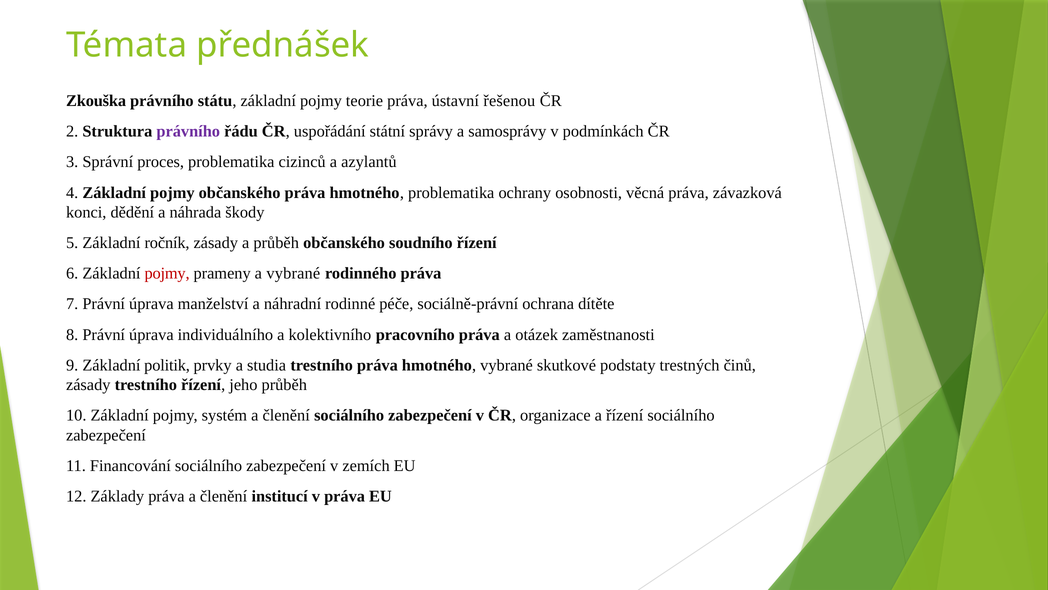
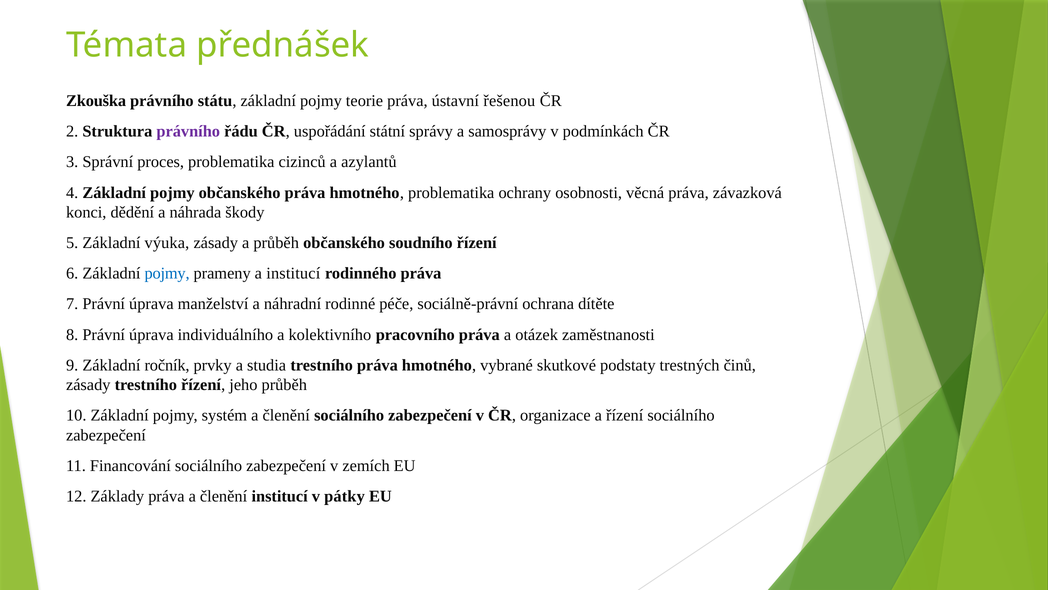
ročník: ročník -> výuka (167, 243)
pojmy colour: red -> blue (167, 273)
a vybrané: vybrané -> institucí (293, 273)
politik: politik -> ročník (167, 365)
v práva: práva -> pátky (344, 496)
